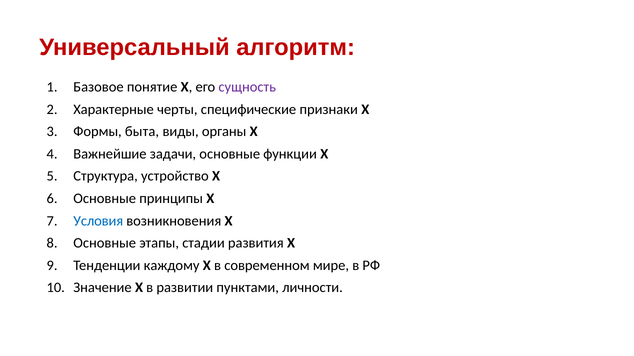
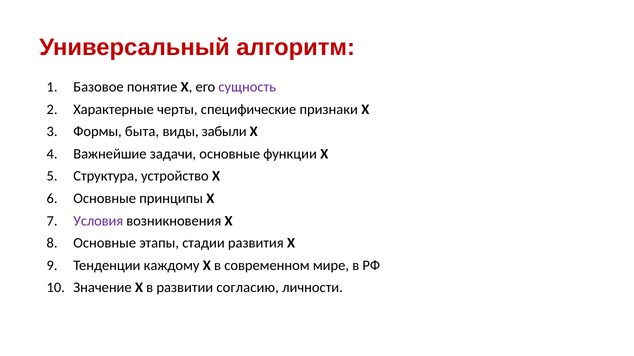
органы: органы -> забыли (224, 132)
Условия colour: blue -> purple (98, 221)
пунктами: пунктами -> согласию (248, 288)
